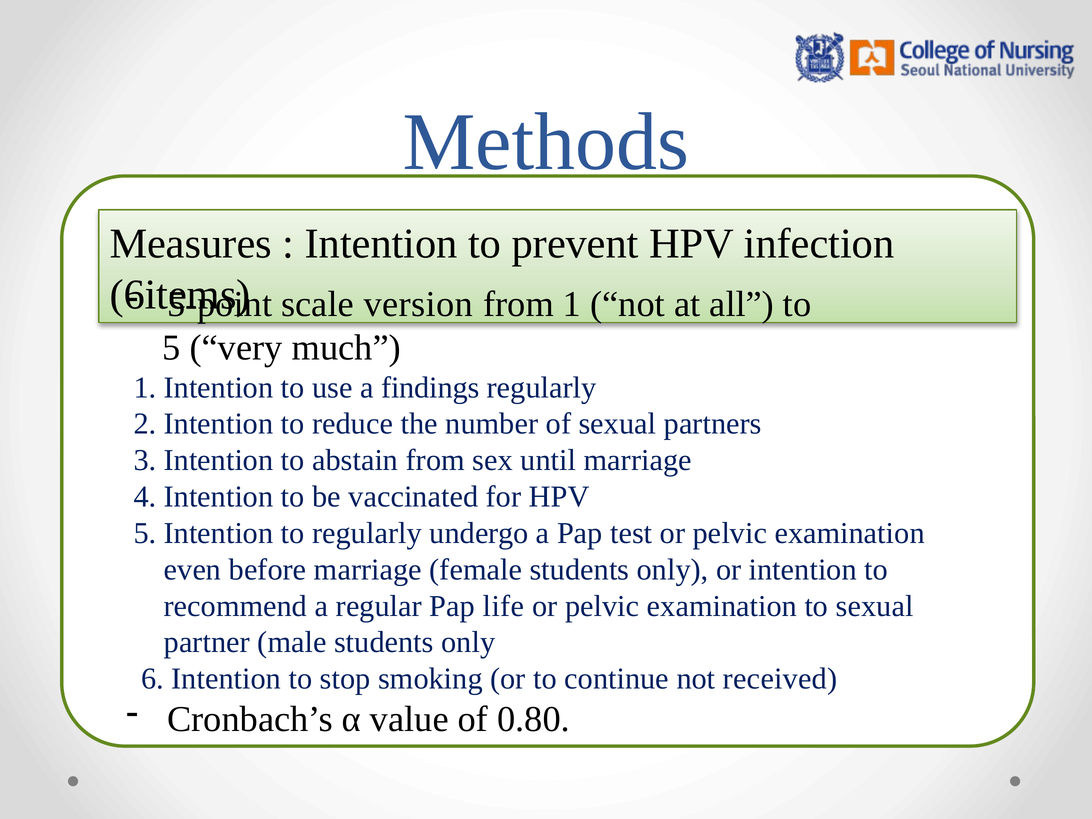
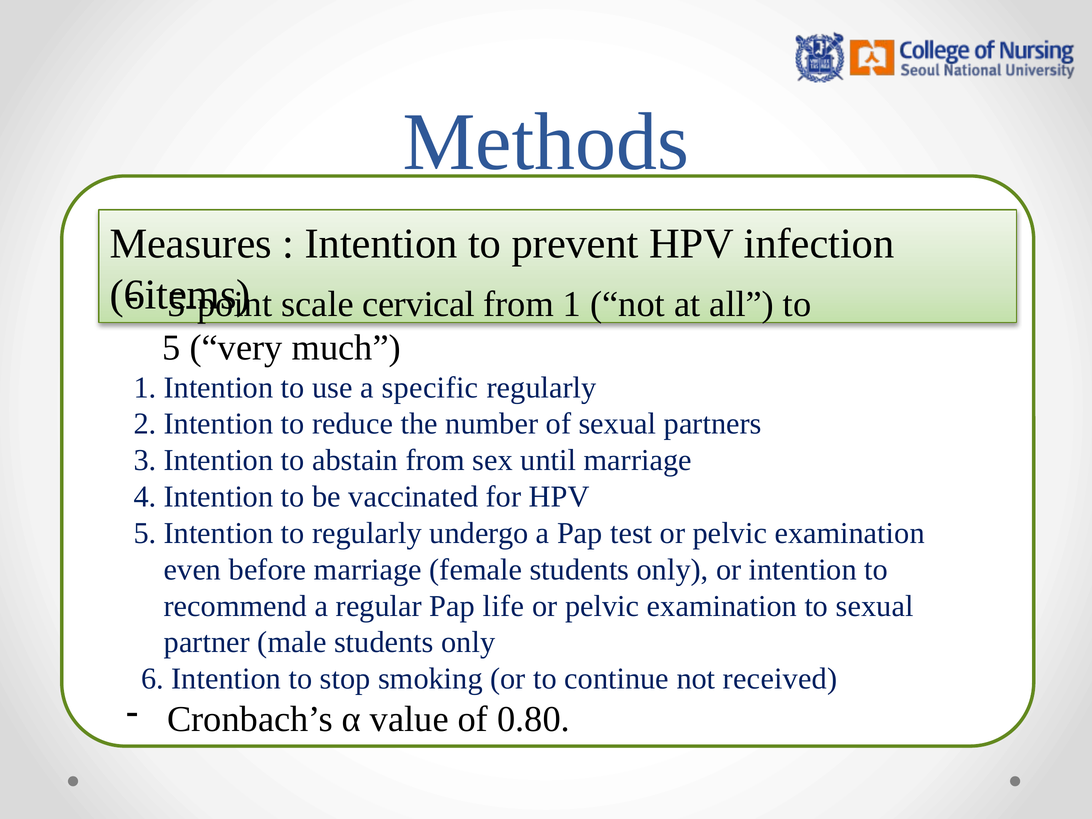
version: version -> cervical (419, 304)
findings: findings -> specific (430, 388)
